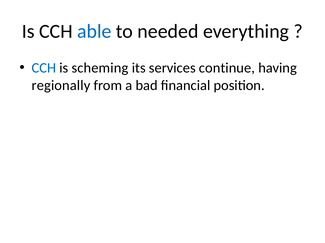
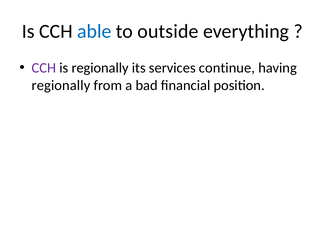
needed: needed -> outside (168, 31)
CCH colour: blue -> purple (44, 68)
is scheming: scheming -> regionally (100, 68)
